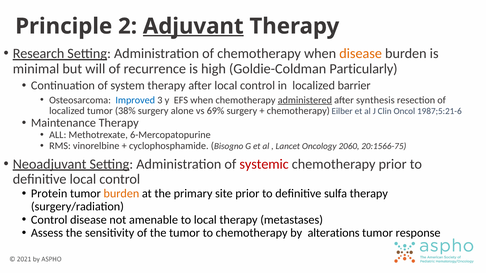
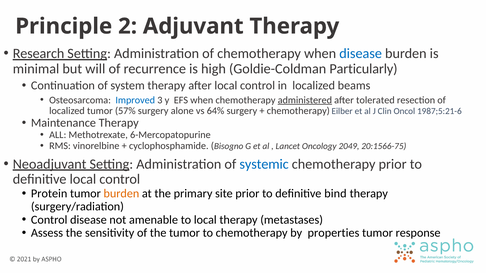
Adjuvant underline: present -> none (193, 26)
disease colour: orange -> blue (361, 54)
barrier: barrier -> beams (354, 86)
synthesis: synthesis -> tolerated (375, 100)
38%: 38% -> 57% (125, 111)
69%: 69% -> 64% (216, 111)
2060: 2060 -> 2049 (349, 146)
systemic colour: red -> blue (264, 164)
sulfa: sulfa -> bind (335, 194)
alterations: alterations -> properties (333, 233)
